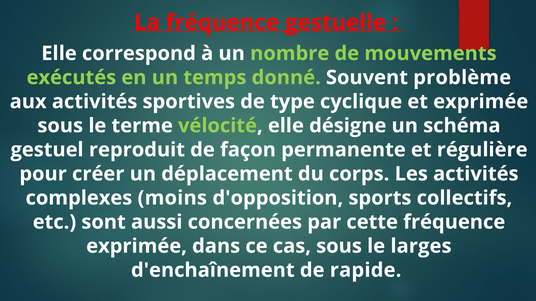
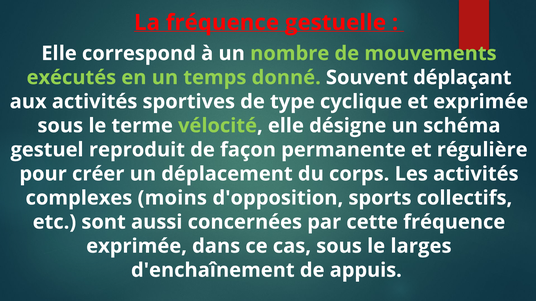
problème: problème -> déplaçant (462, 78)
rapide: rapide -> appuis (366, 271)
